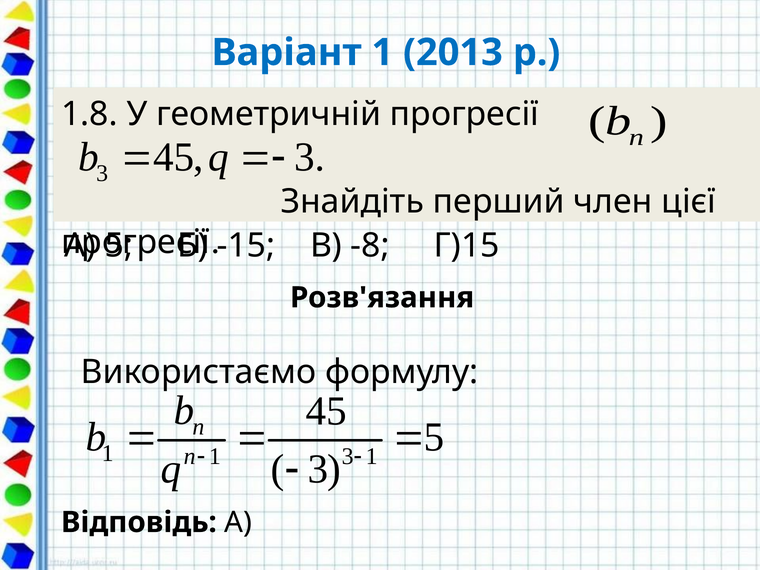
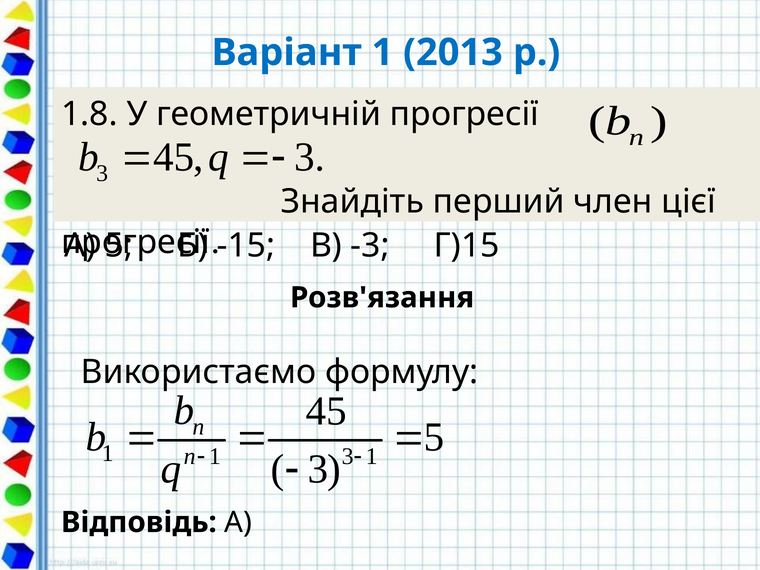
-8: -8 -> -3 (370, 246)
